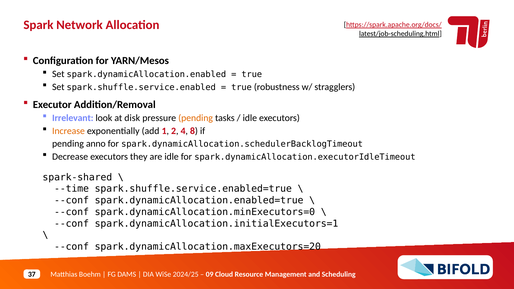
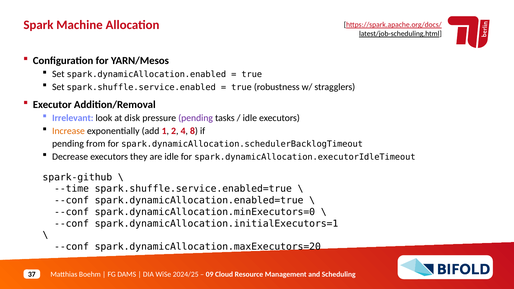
Network: Network -> Machine (80, 25)
pending colour: orange -> purple (196, 118)
anno: anno -> from (96, 144)
spark-shared: spark-shared -> spark-github (77, 177)
